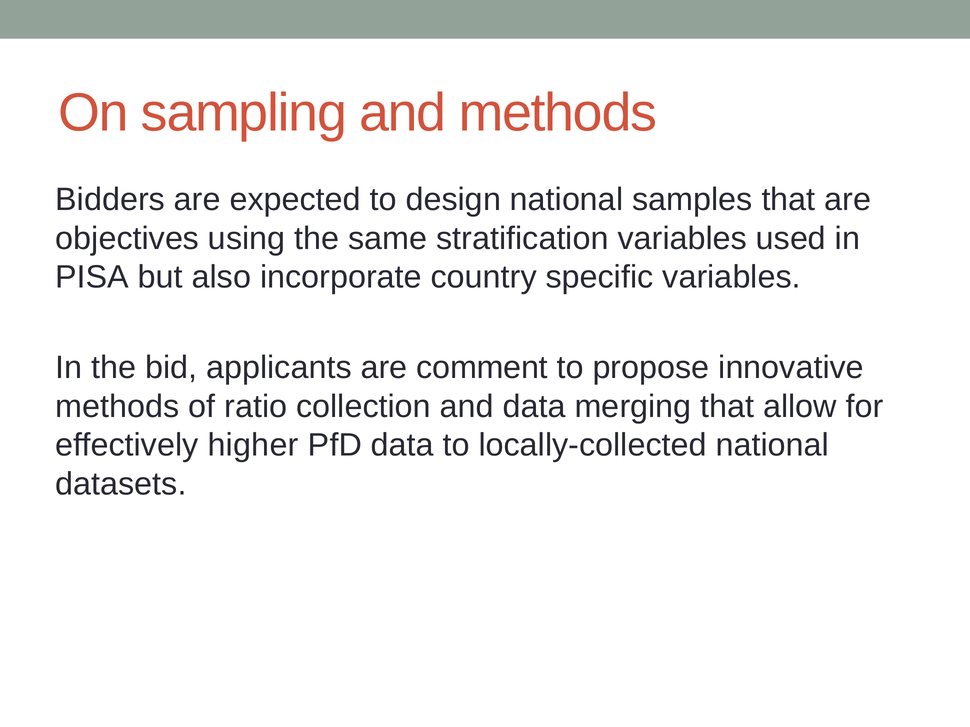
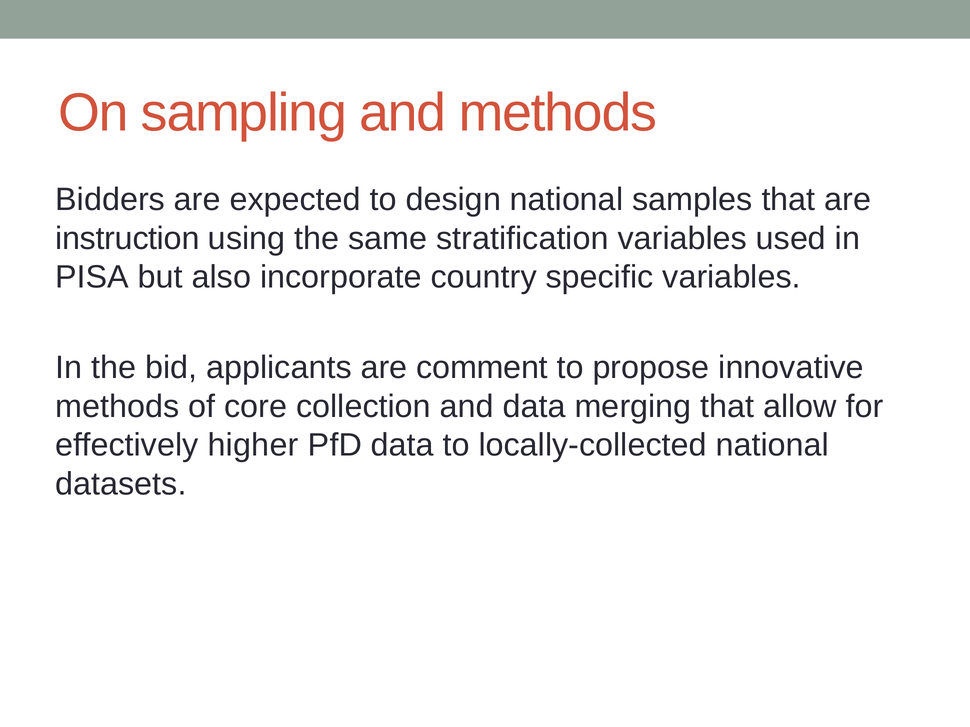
objectives: objectives -> instruction (127, 239)
ratio: ratio -> core (256, 407)
